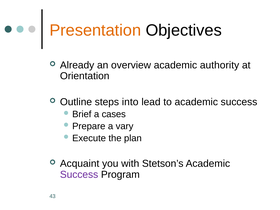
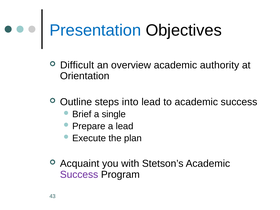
Presentation colour: orange -> blue (95, 30)
Already: Already -> Difficult (77, 65)
cases: cases -> single (114, 114)
a vary: vary -> lead (125, 126)
